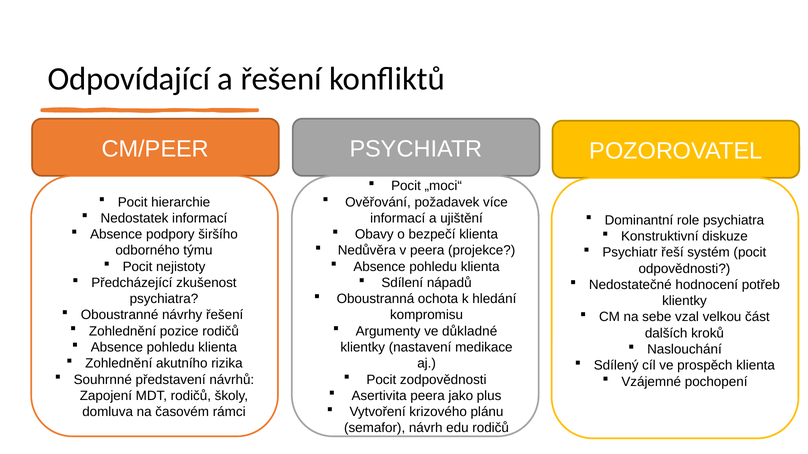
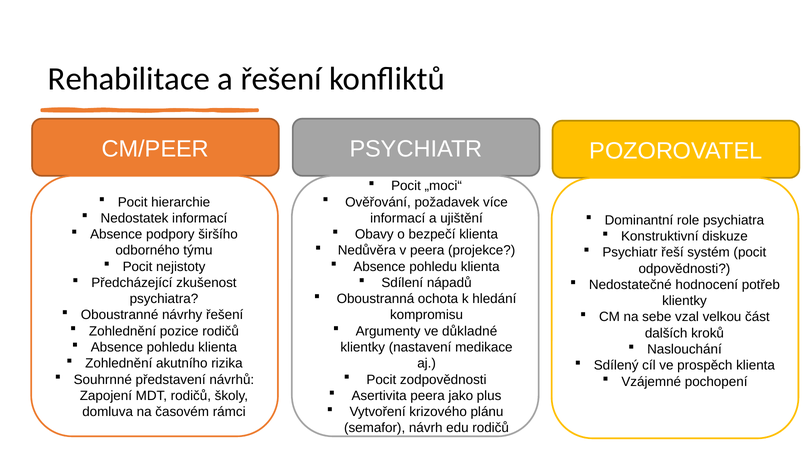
Odpovídající: Odpovídající -> Rehabilitace (129, 79)
